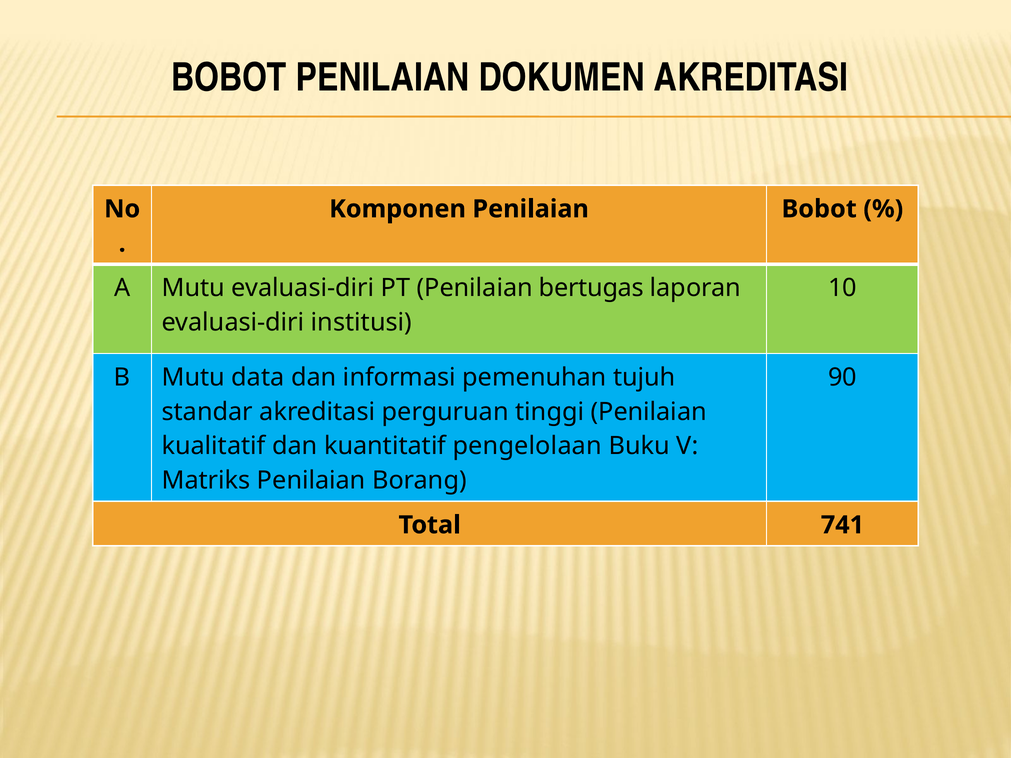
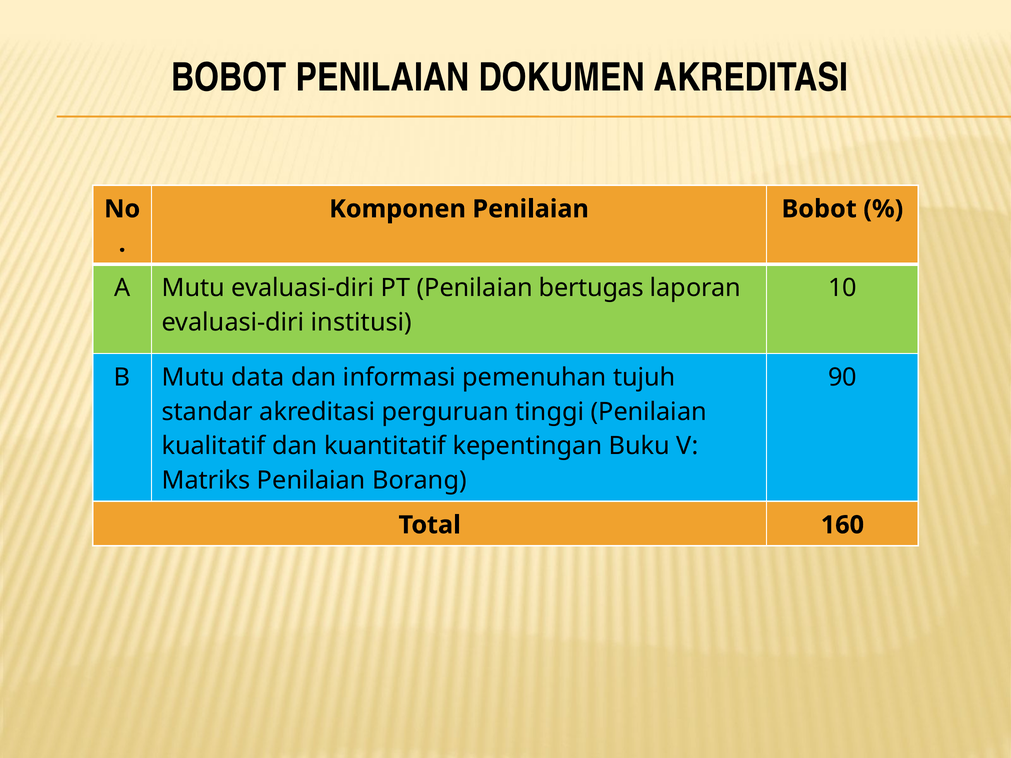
pengelolaan: pengelolaan -> kepentingan (527, 446)
741: 741 -> 160 (842, 525)
